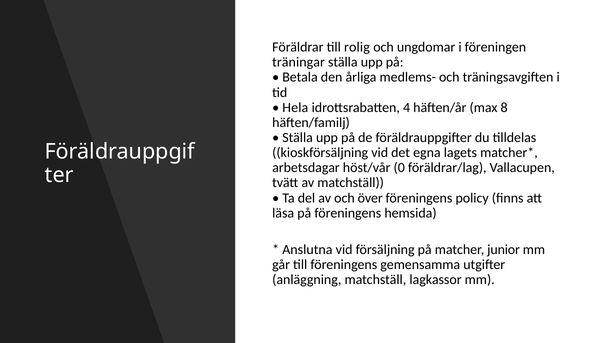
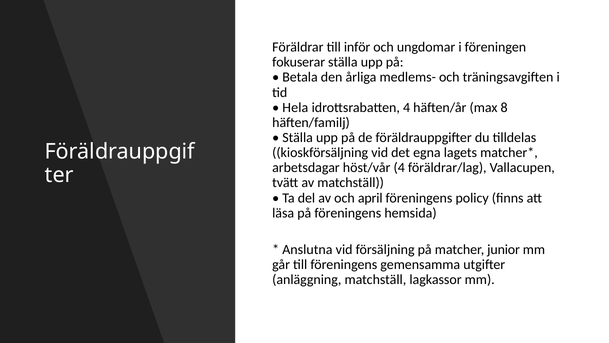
rolig: rolig -> inför (357, 47)
träningar: träningar -> fokuserar (299, 62)
höst/vår 0: 0 -> 4 (399, 168)
över: över -> april (370, 198)
